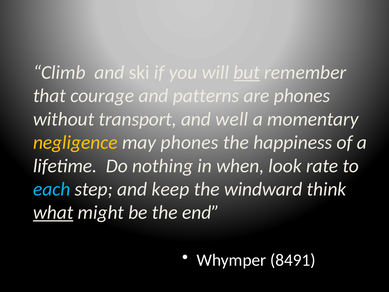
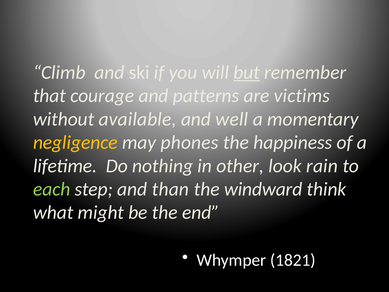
are phones: phones -> victims (302, 96)
transport: transport -> available (138, 119)
when: when -> other (240, 166)
rate: rate -> rain (322, 166)
each colour: light blue -> light green (52, 189)
keep: keep -> than (170, 189)
what underline: present -> none (53, 212)
8491: 8491 -> 1821 (293, 260)
